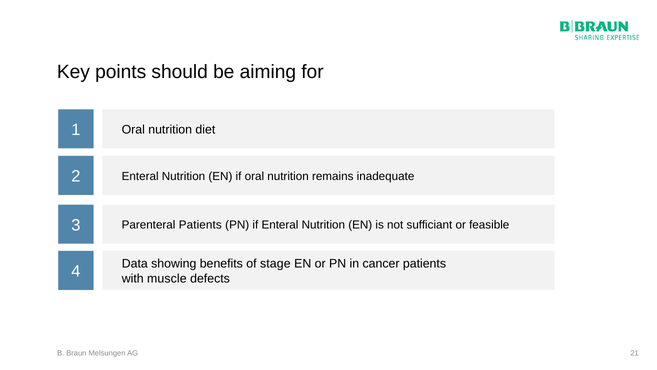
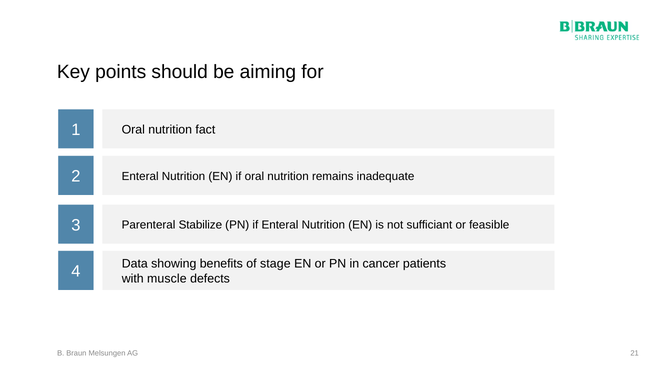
diet: diet -> fact (205, 129)
Parenteral Patients: Patients -> Stabilize (200, 225)
